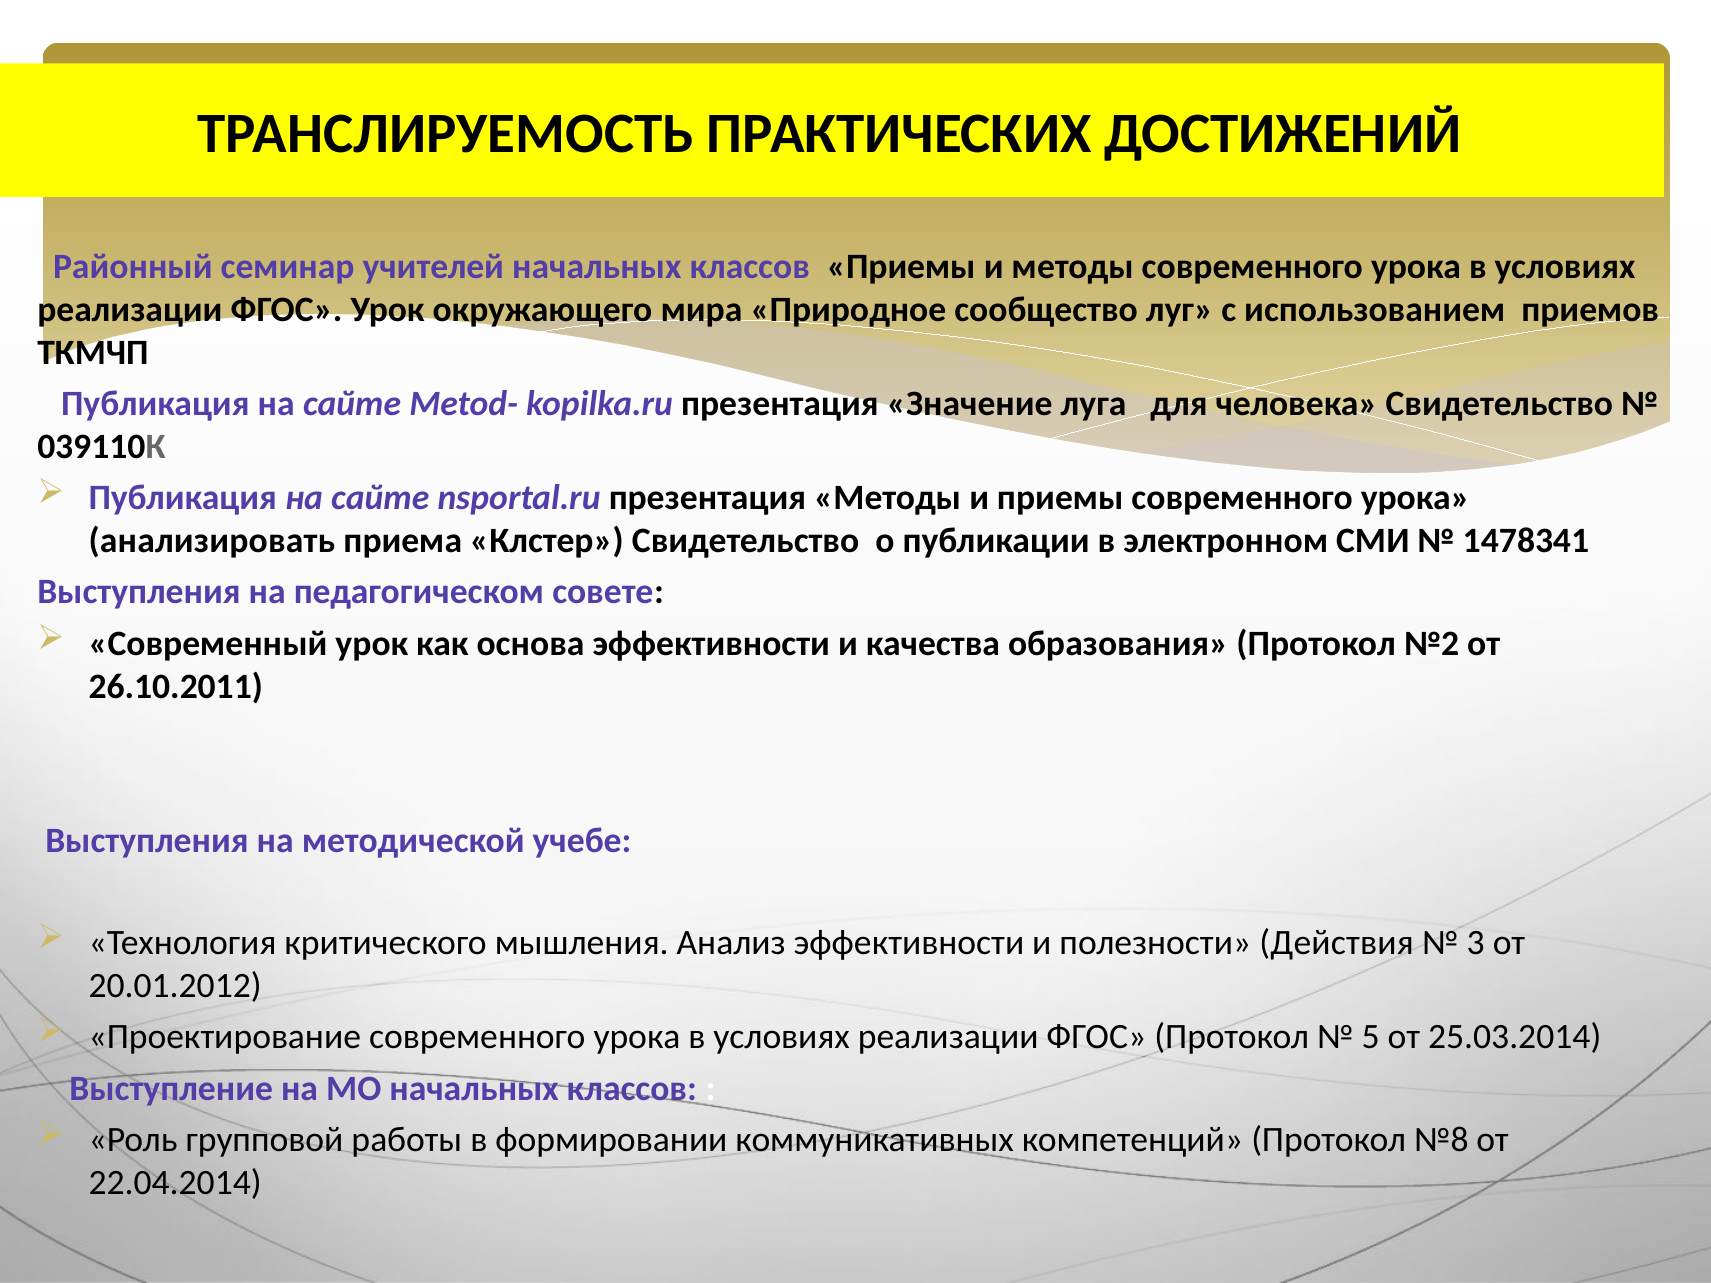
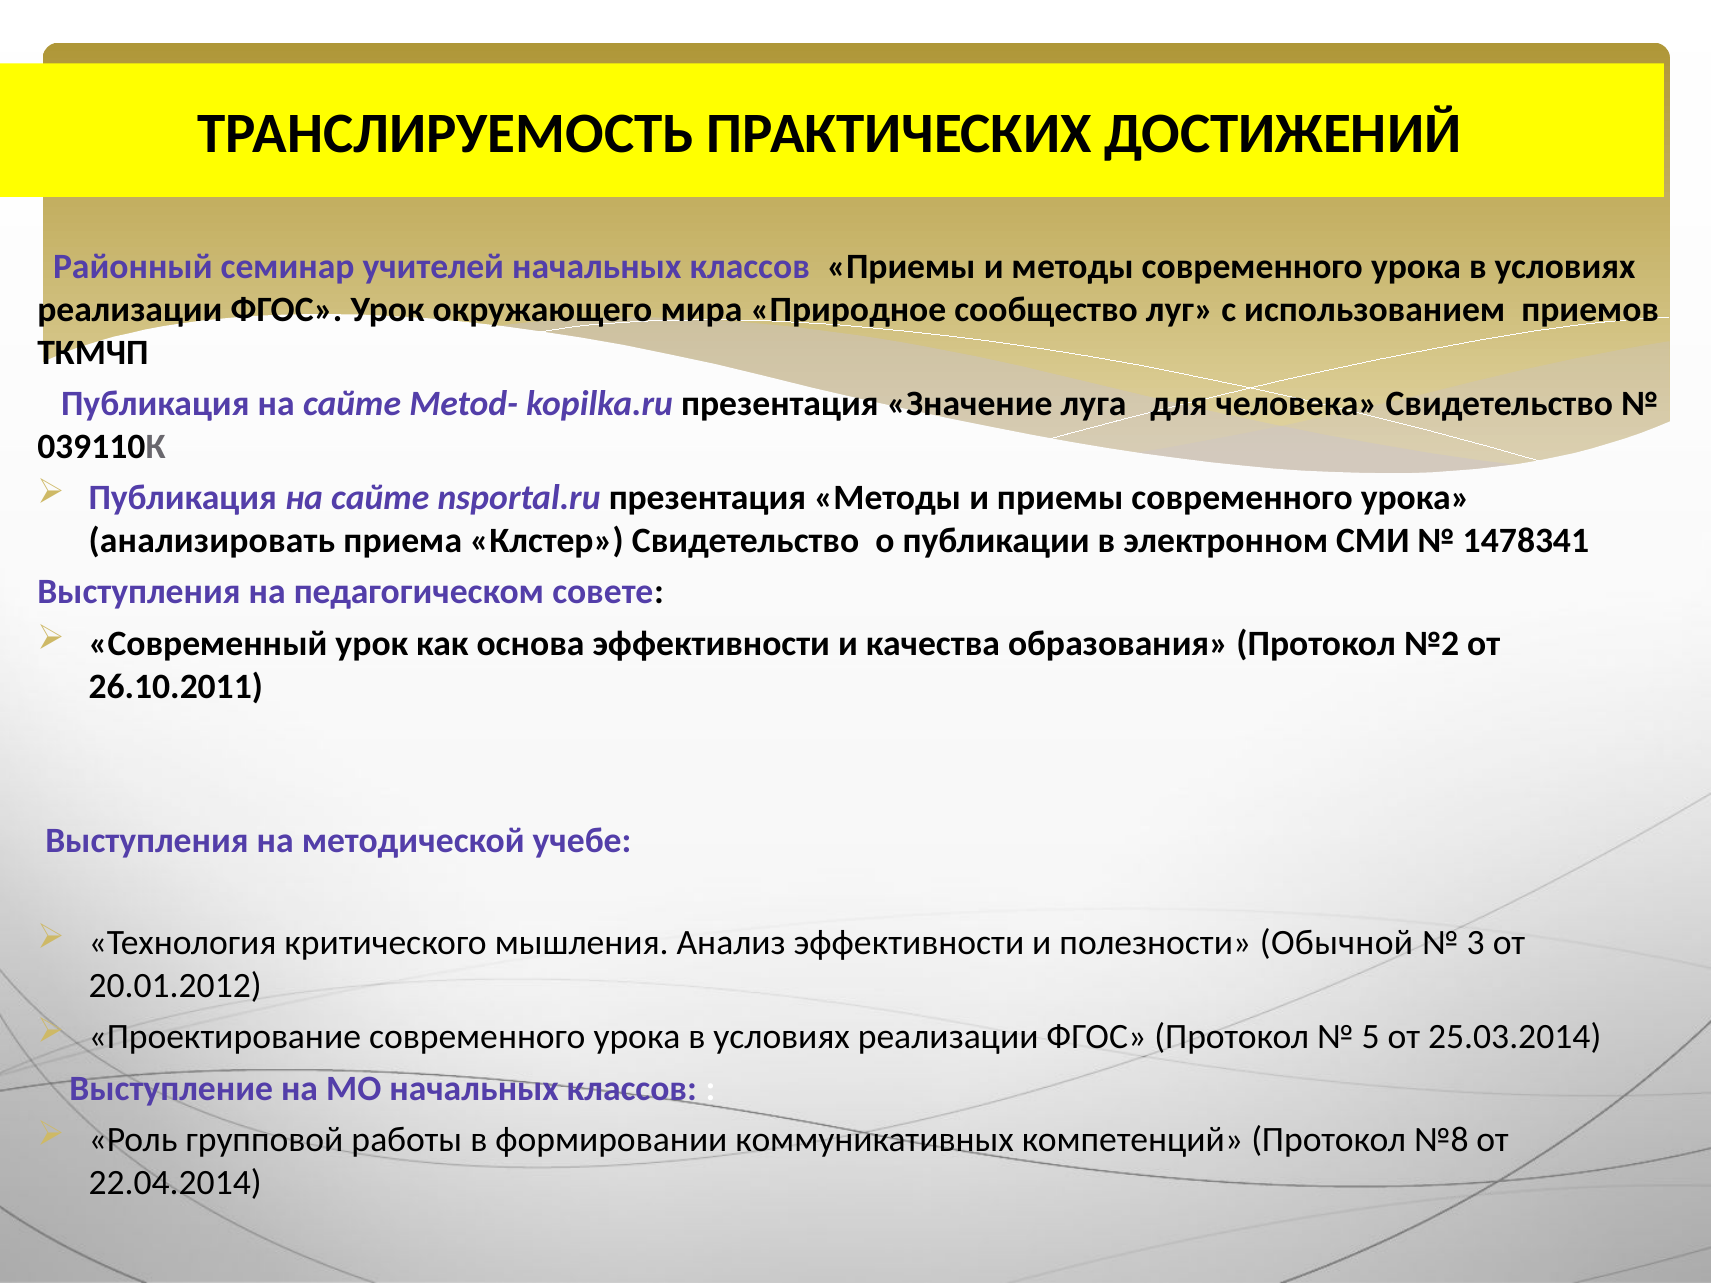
Действия: Действия -> Обычной (1337, 943)
